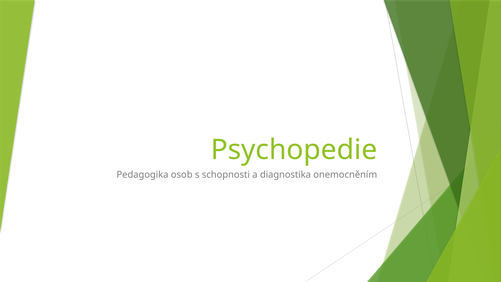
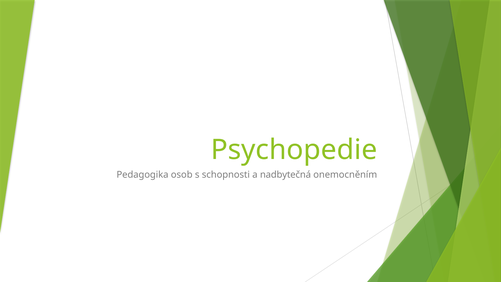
diagnostika: diagnostika -> nadbytečná (285, 175)
